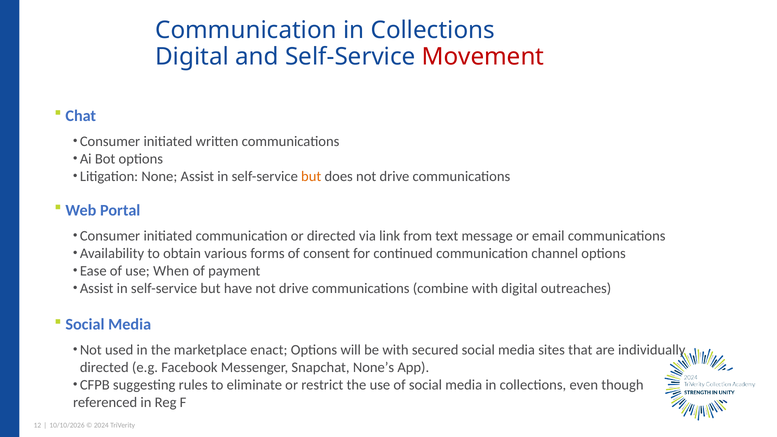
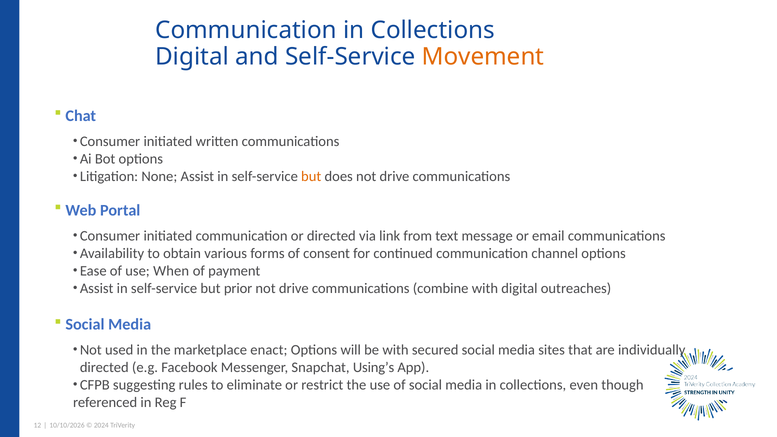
Movement colour: red -> orange (483, 57)
have: have -> prior (238, 289)
None’s: None’s -> Using’s (374, 368)
